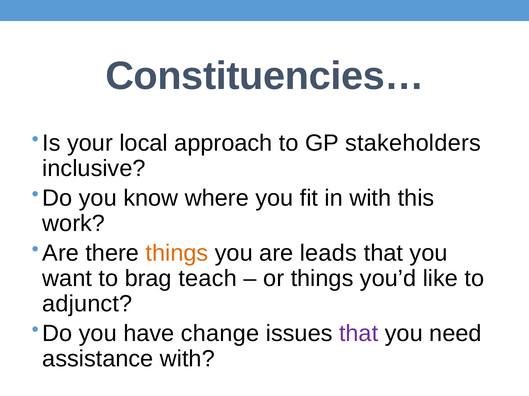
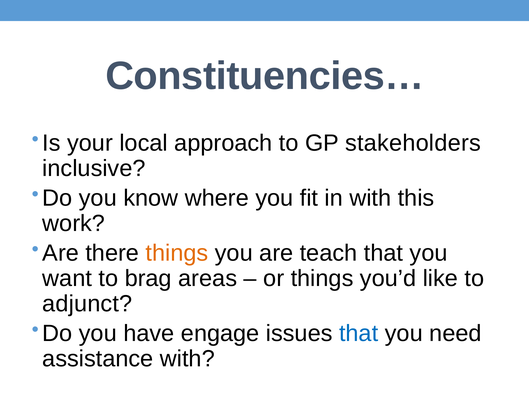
leads: leads -> teach (329, 254)
teach: teach -> areas (208, 279)
change: change -> engage (220, 334)
that colour: purple -> blue (359, 334)
